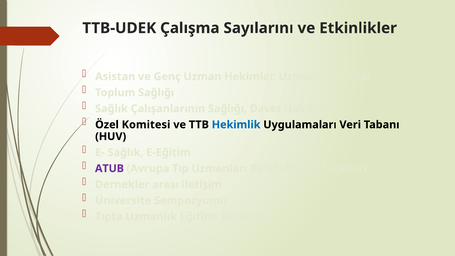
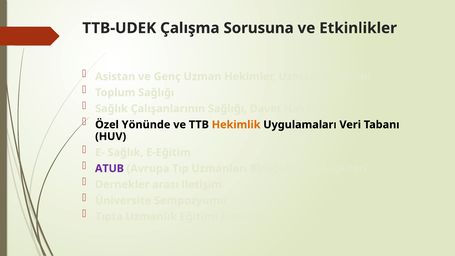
Sayılarını: Sayılarını -> Sorusuna (259, 28)
Komitesi: Komitesi -> Yönünde (146, 125)
Hekimlik colour: blue -> orange (236, 125)
